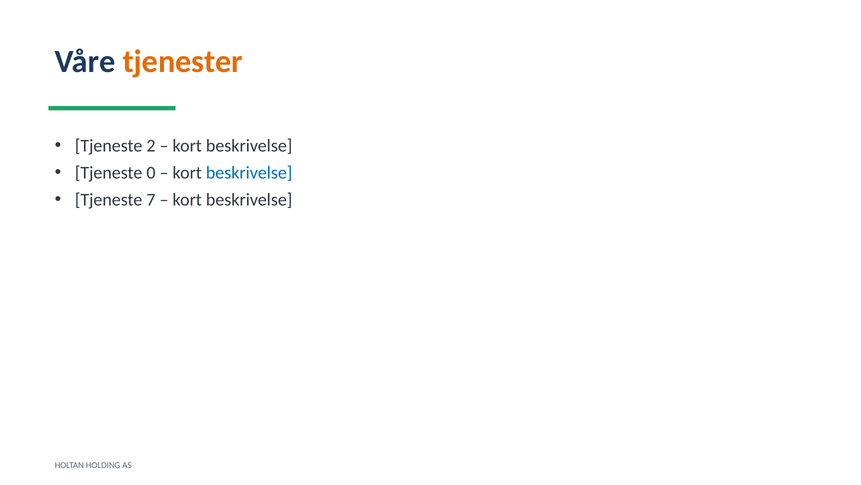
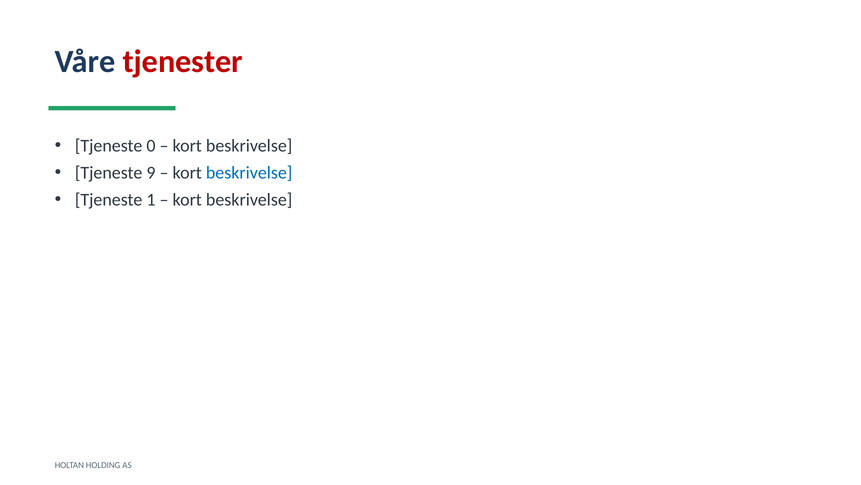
tjenester colour: orange -> red (183, 61)
2: 2 -> 0 (151, 146)
0: 0 -> 9 (151, 173)
7: 7 -> 1 (151, 200)
